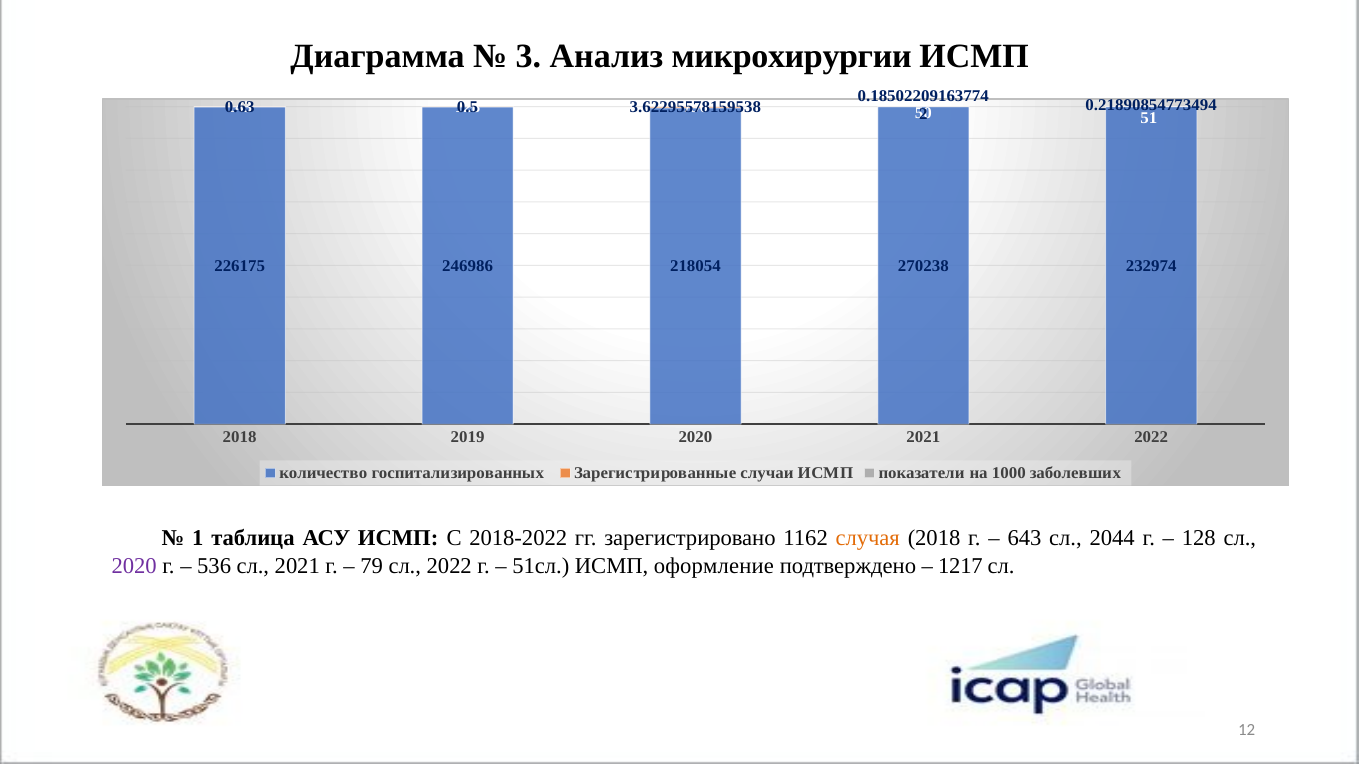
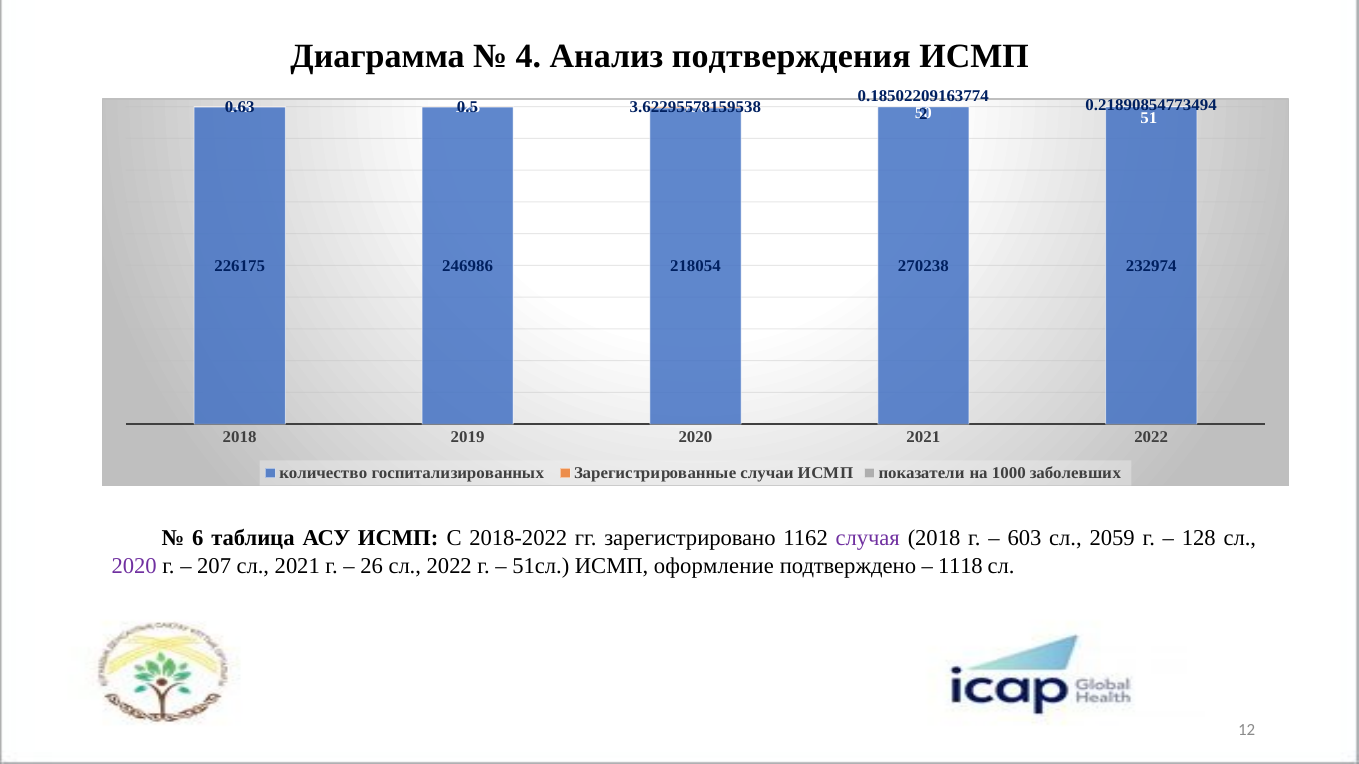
3: 3 -> 4 (528, 57)
микрохирургии: микрохирургии -> подтверждения (791, 57)
1: 1 -> 6 (198, 539)
случая colour: orange -> purple (868, 539)
643: 643 -> 603 (1024, 539)
2044: 2044 -> 2059 (1112, 539)
536: 536 -> 207 (214, 566)
79: 79 -> 26 (372, 566)
1217: 1217 -> 1118 (960, 566)
